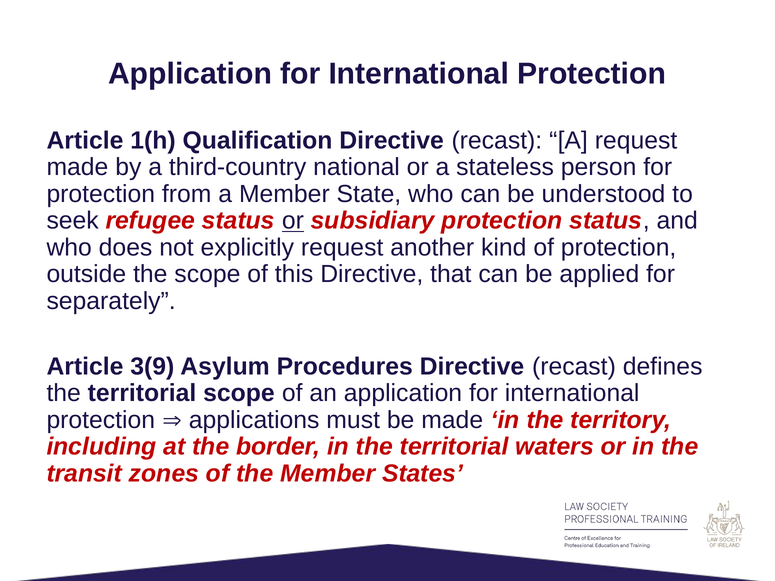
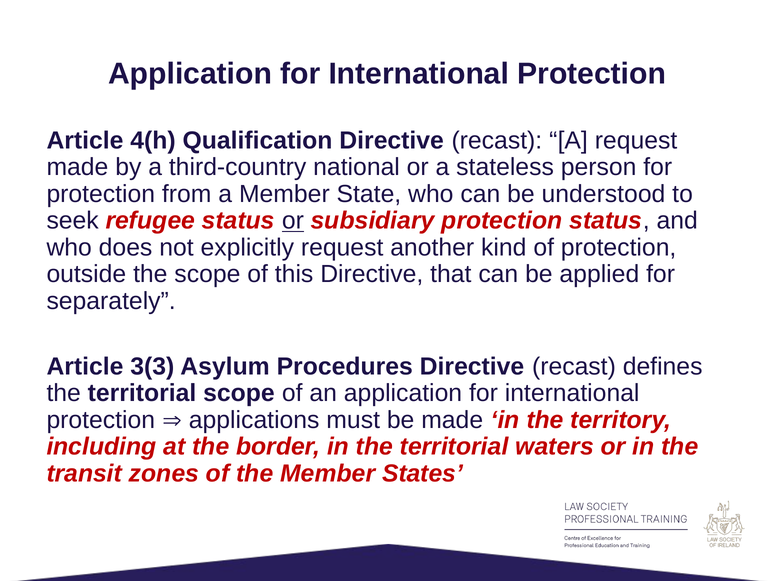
1(h: 1(h -> 4(h (153, 141)
3(9: 3(9 -> 3(3 (152, 367)
